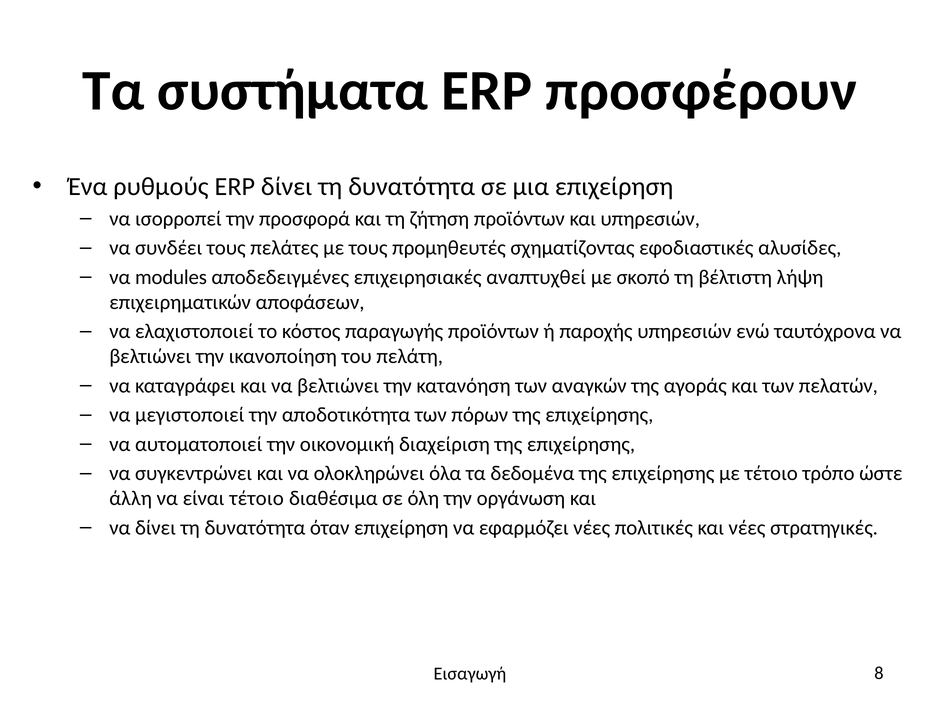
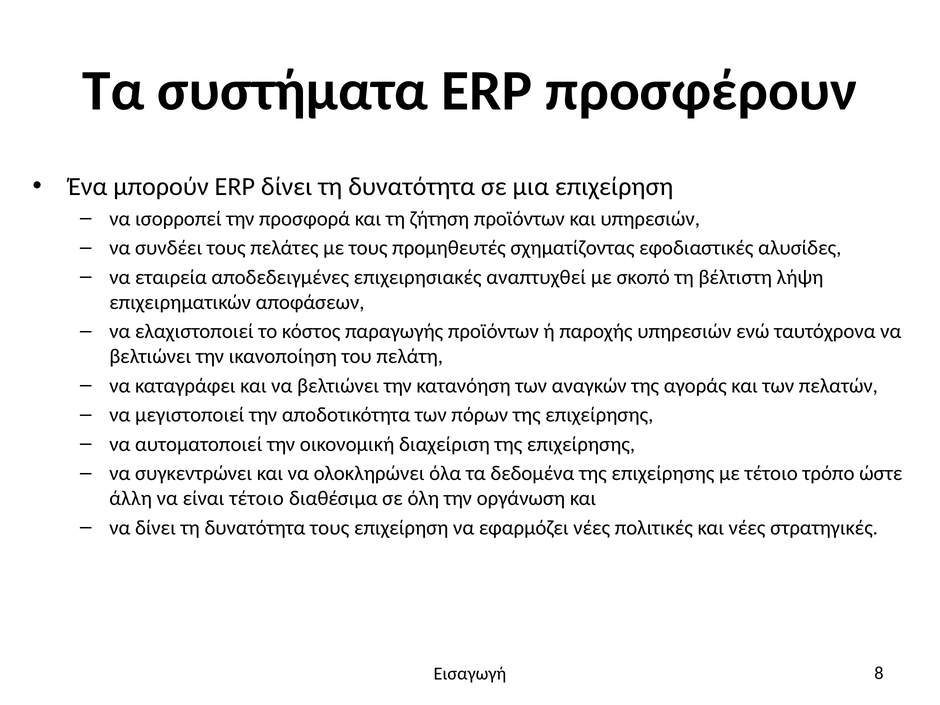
ρυθμούς: ρυθμούς -> μπορούν (161, 187)
modules: modules -> εταιρεία (171, 277)
δυνατότητα όταν: όταν -> τους (330, 528)
